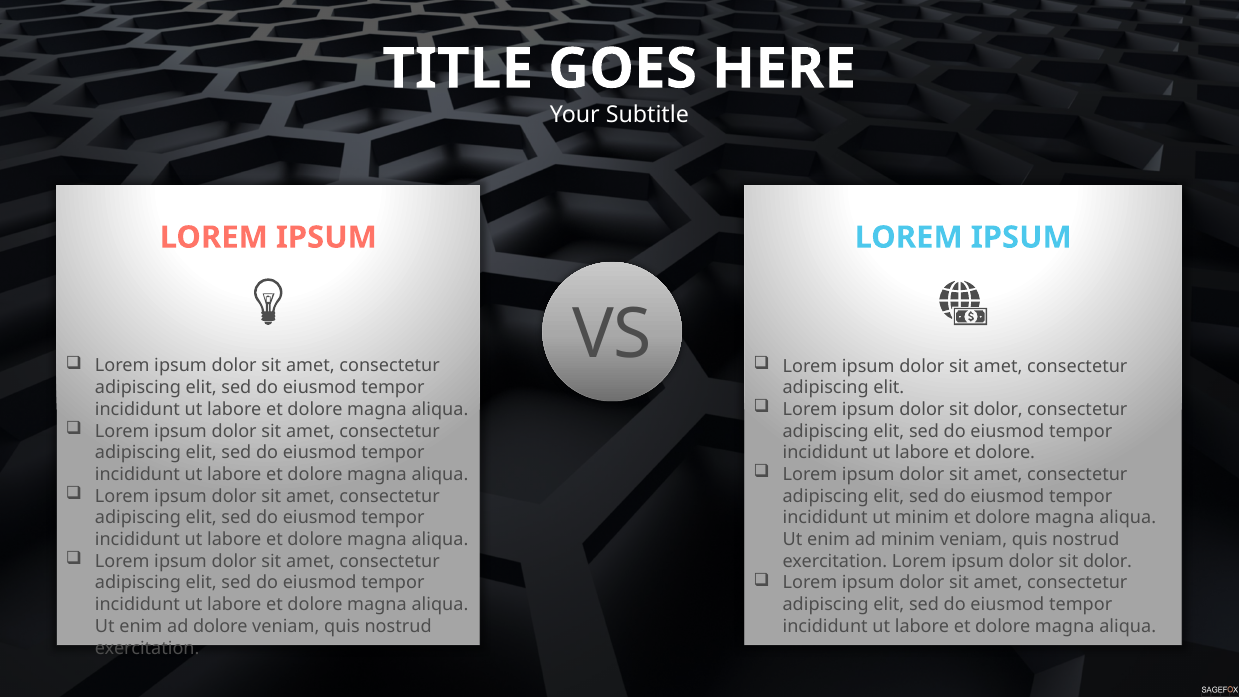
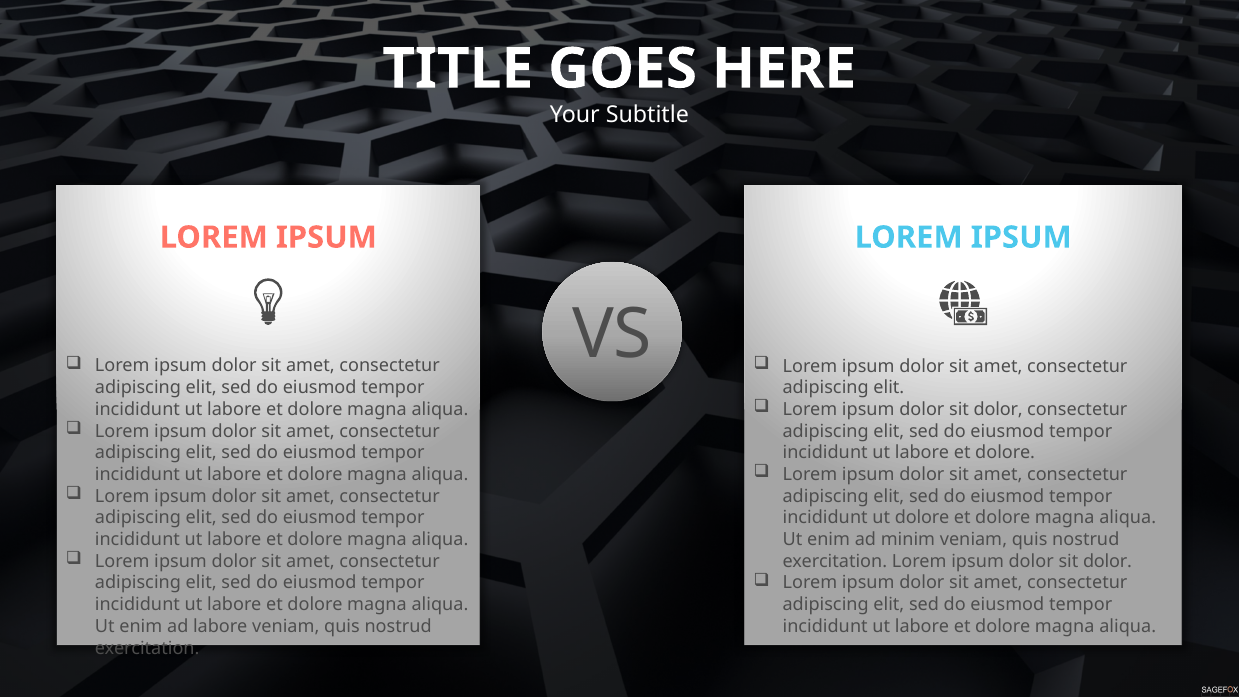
ut minim: minim -> dolore (922, 518)
ad dolore: dolore -> labore (220, 626)
